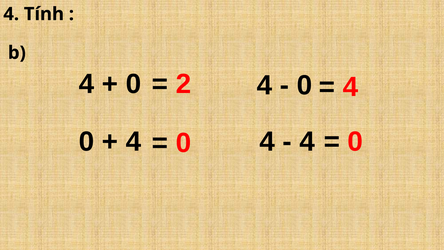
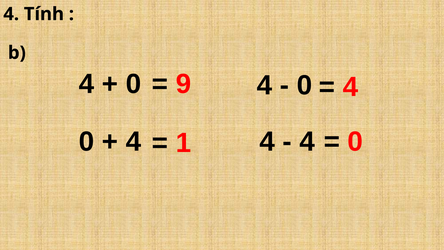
2: 2 -> 9 (183, 84)
0: 0 -> 1 (183, 143)
